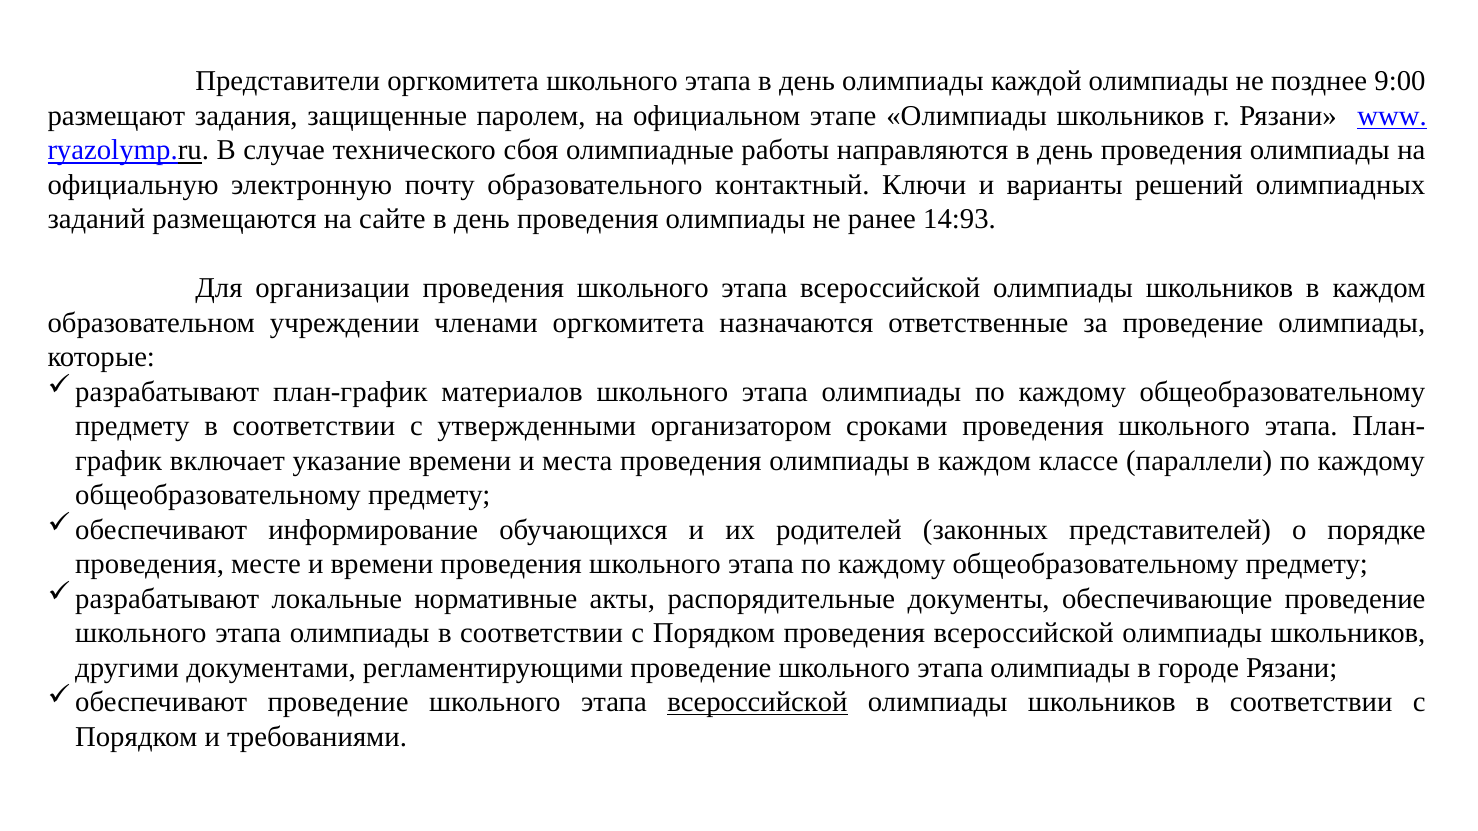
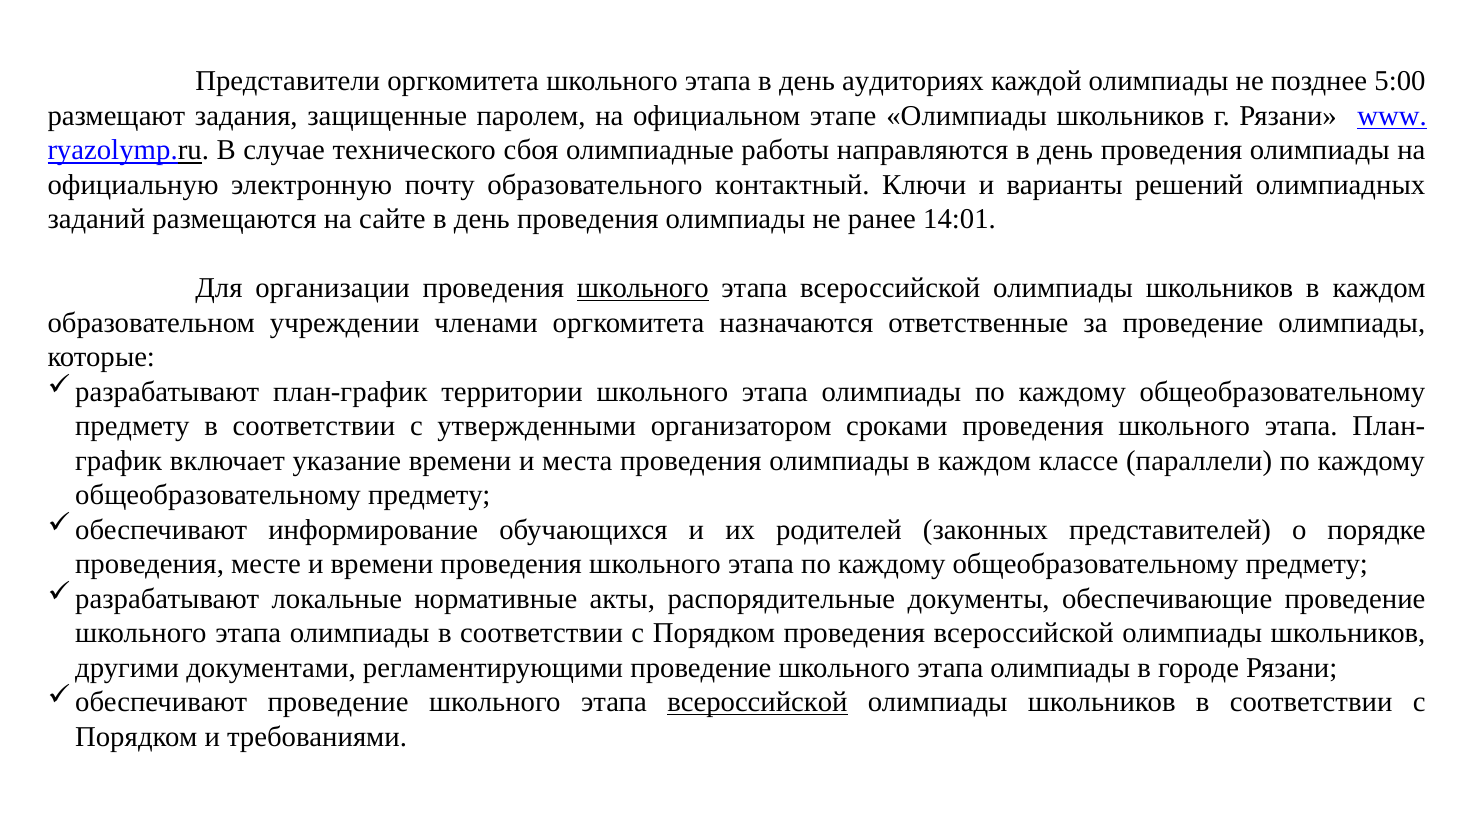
день олимпиады: олимпиады -> аудиториях (913, 81)
9:00: 9:00 -> 5:00 (1400, 81)
14:93: 14:93 -> 14:01 (960, 219)
школьного underline: none -> present (643, 288)
материалов: материалов -> территории (512, 392)
